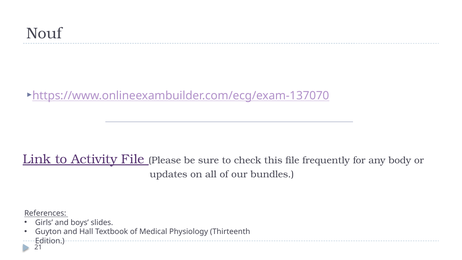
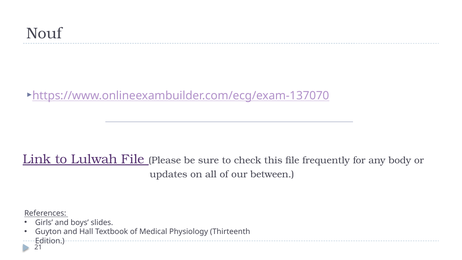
Activity: Activity -> Lulwah (94, 159)
bundles: bundles -> between (272, 174)
